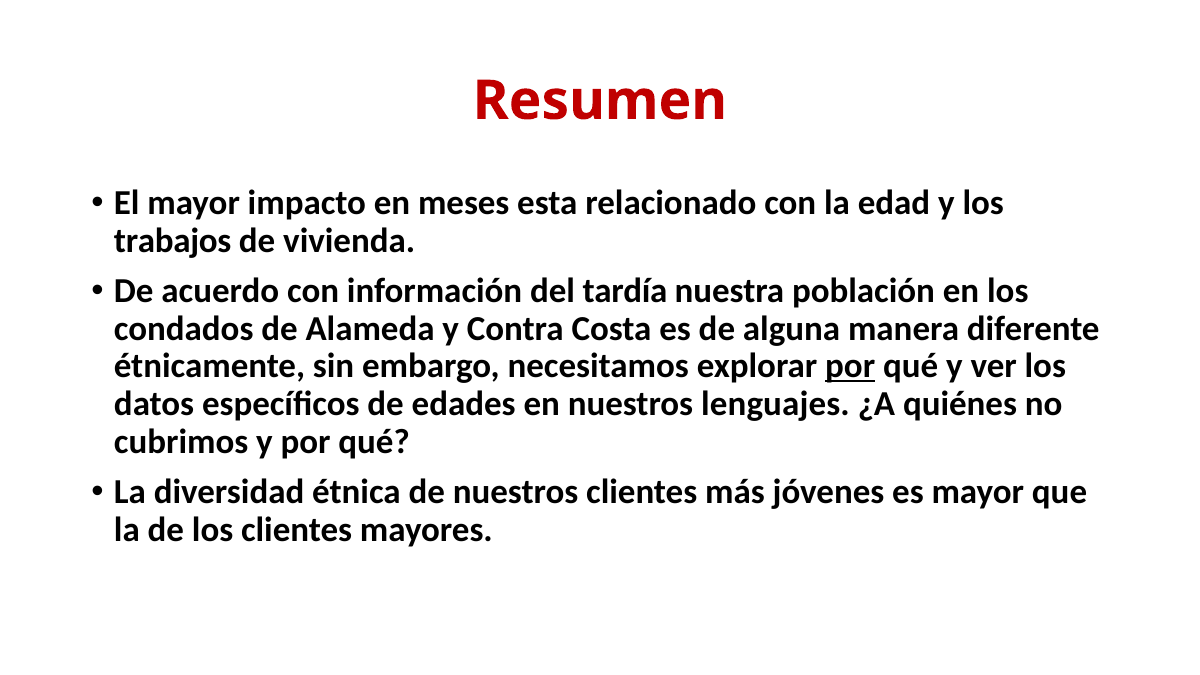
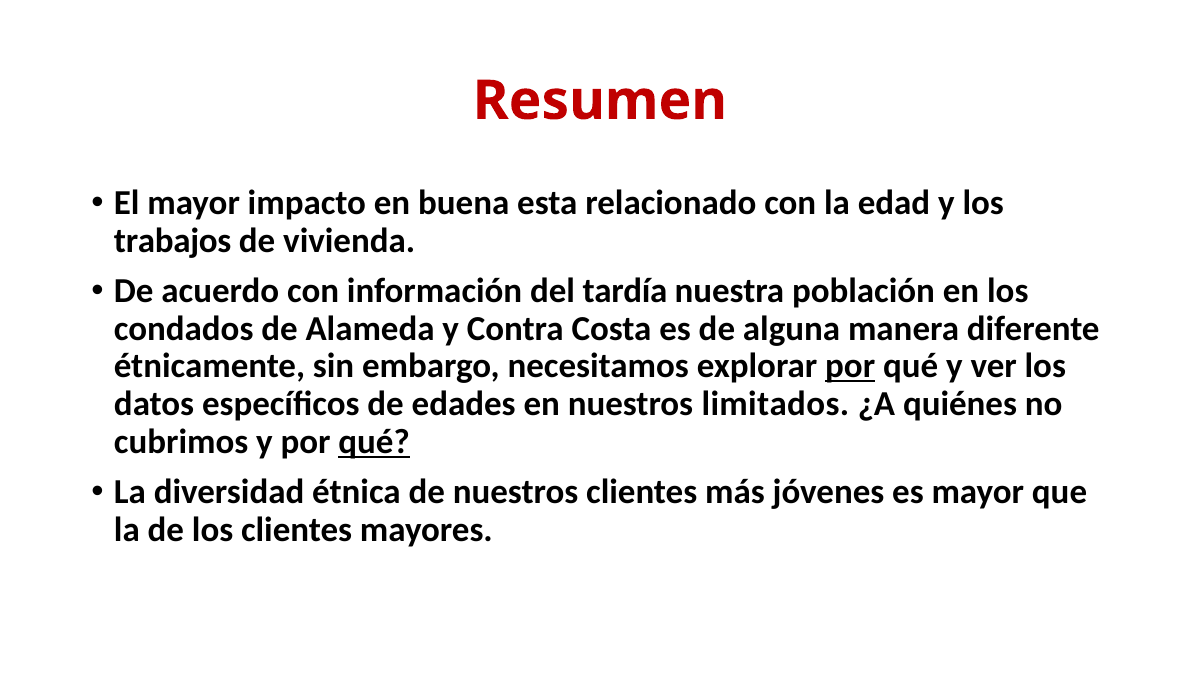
meses: meses -> buena (464, 203)
lenguajes: lenguajes -> limitados (775, 404)
qué underline: none -> present (374, 442)
